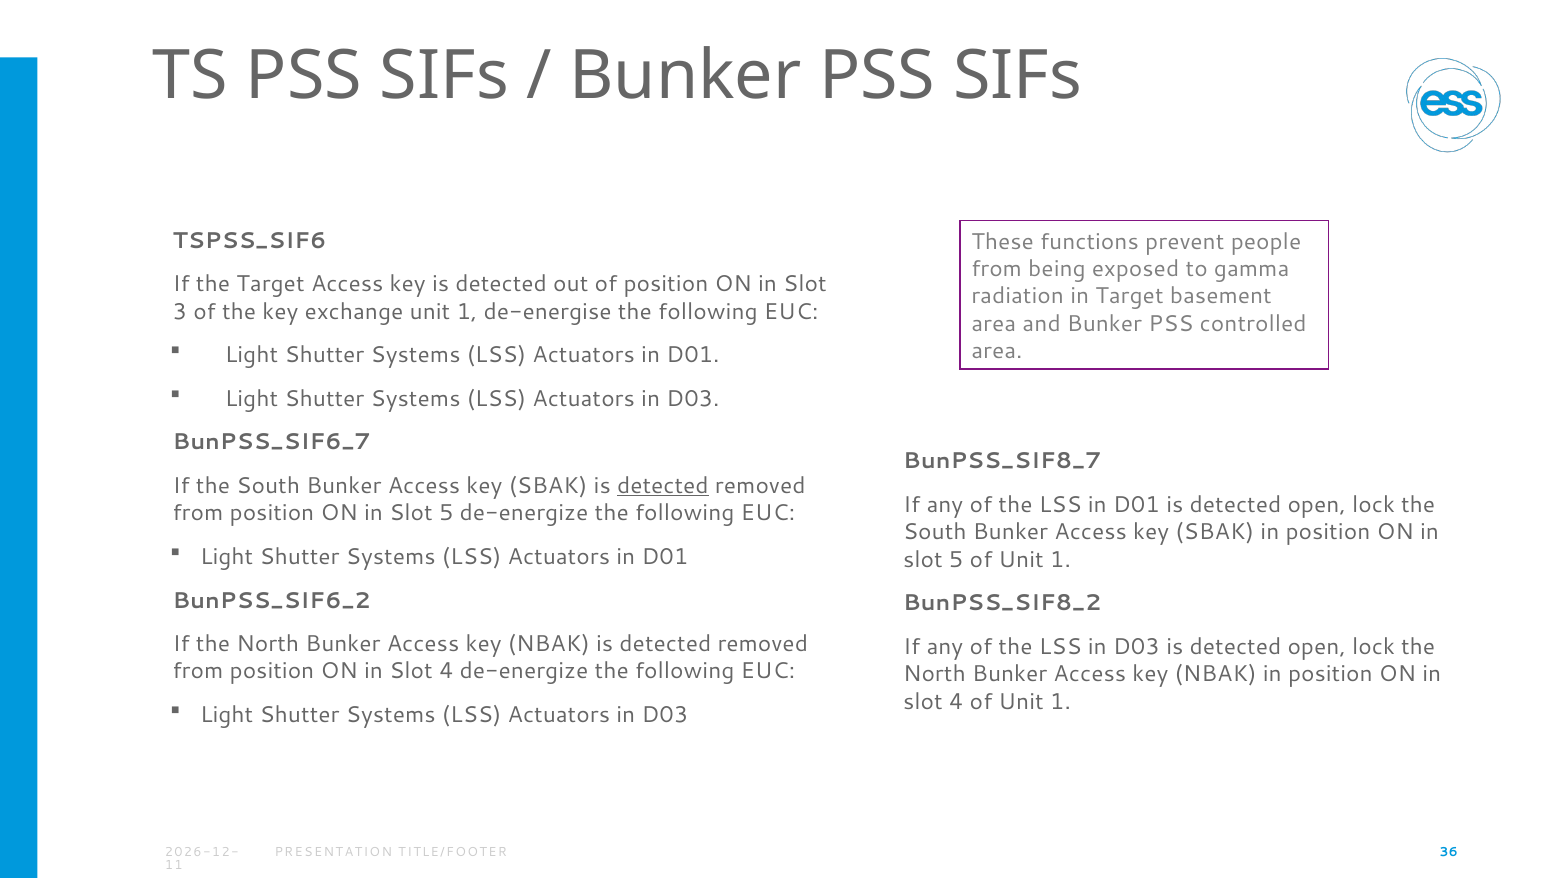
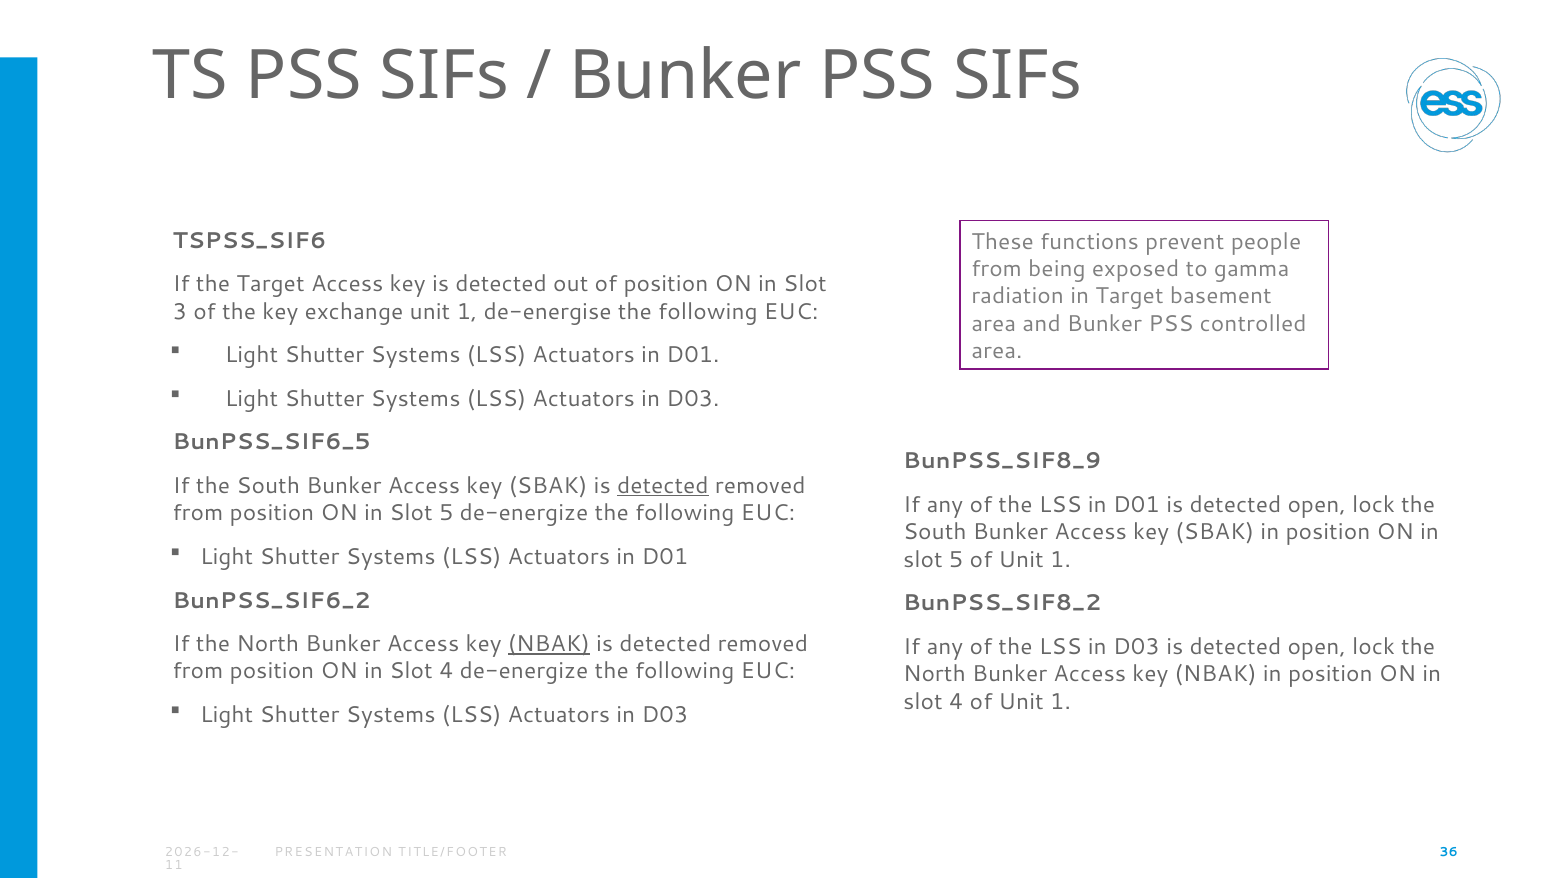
BunPSS_SIF6_7: BunPSS_SIF6_7 -> BunPSS_SIF6_5 (272, 442)
BunPSS_SIF8_7: BunPSS_SIF8_7 -> BunPSS_SIF8_9 (1002, 461)
NBAK underline: none -> present (549, 644)
